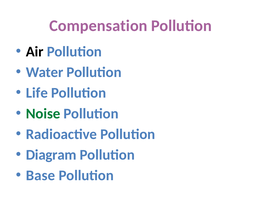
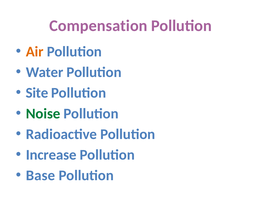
Air colour: black -> orange (35, 52)
Life: Life -> Site (37, 93)
Diagram: Diagram -> Increase (51, 155)
